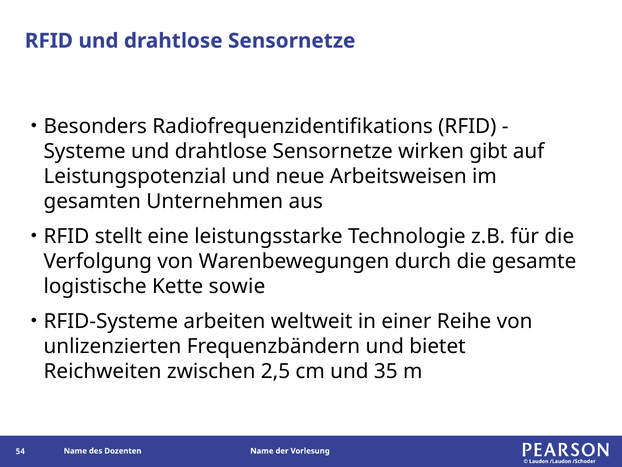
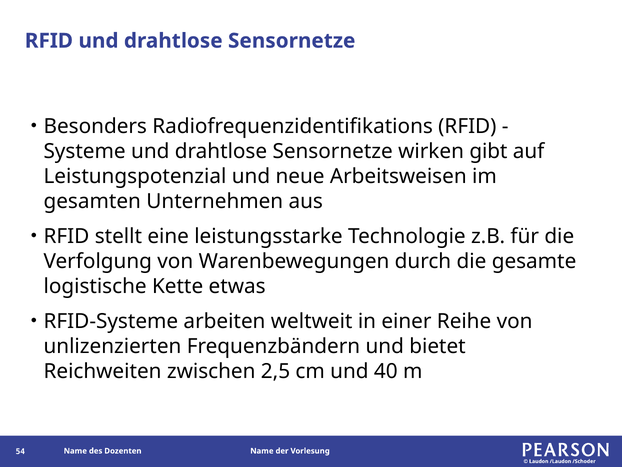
sowie: sowie -> etwas (237, 286)
35: 35 -> 40 (386, 371)
